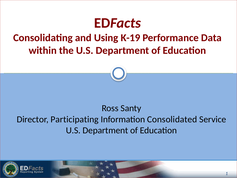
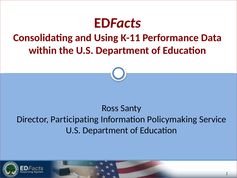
K-19: K-19 -> K-11 (130, 38)
Consolidated: Consolidated -> Policymaking (172, 119)
